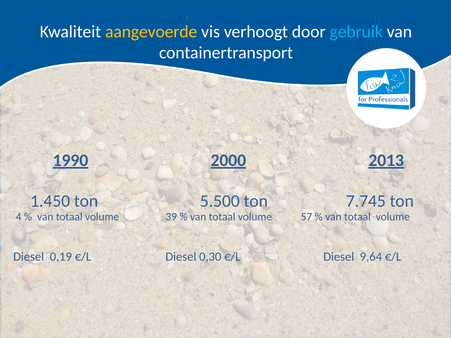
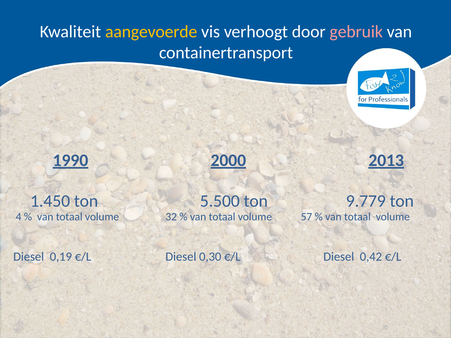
gebruik colour: light blue -> pink (356, 32)
7.745: 7.745 -> 9.779 (366, 201)
39: 39 -> 32 (171, 217)
9,64: 9,64 -> 0,42 (371, 257)
